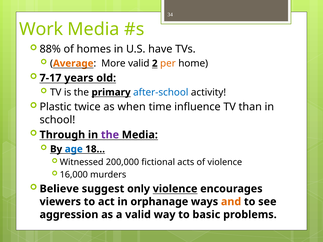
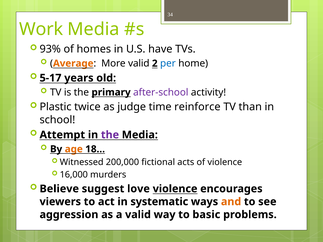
88%: 88% -> 93% (50, 49)
per colour: orange -> blue (168, 63)
7-17: 7-17 -> 5-17 (51, 78)
after-school colour: blue -> purple (161, 92)
when: when -> judge (132, 107)
influence: influence -> reinforce (197, 107)
Through: Through -> Attempt (62, 135)
age colour: blue -> orange (74, 149)
only: only -> love (138, 189)
orphanage: orphanage -> systematic (159, 202)
